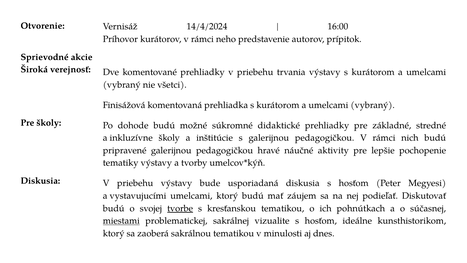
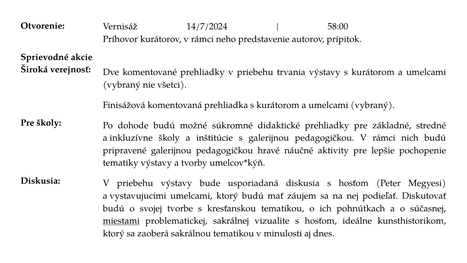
14/4/2024: 14/4/2024 -> 14/7/2024 (207, 27)
16:00: 16:00 -> 58:00 (338, 27)
tvorbe underline: present -> none (180, 208)
